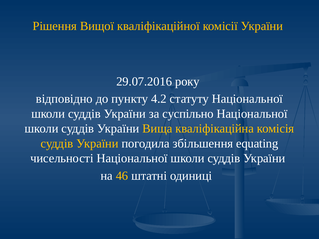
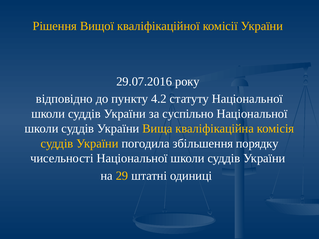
equating: equating -> порядку (257, 144)
46: 46 -> 29 (122, 176)
